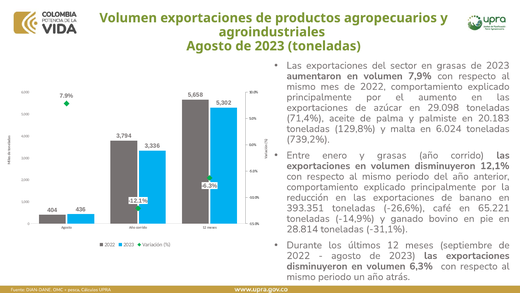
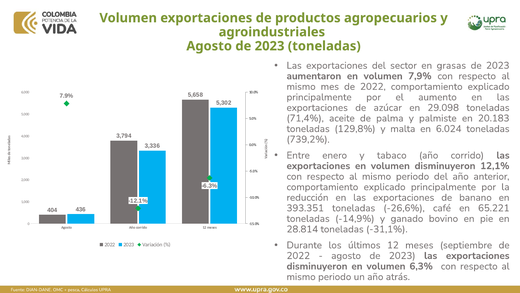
y grasas: grasas -> tabaco (392, 155)
